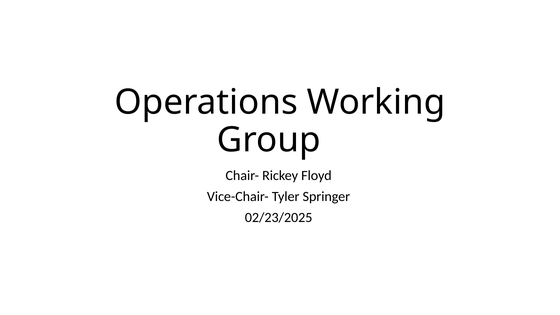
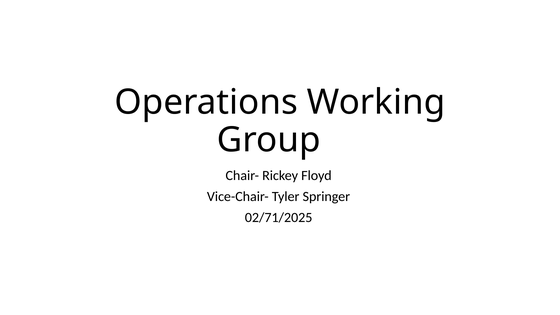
02/23/2025: 02/23/2025 -> 02/71/2025 (279, 217)
